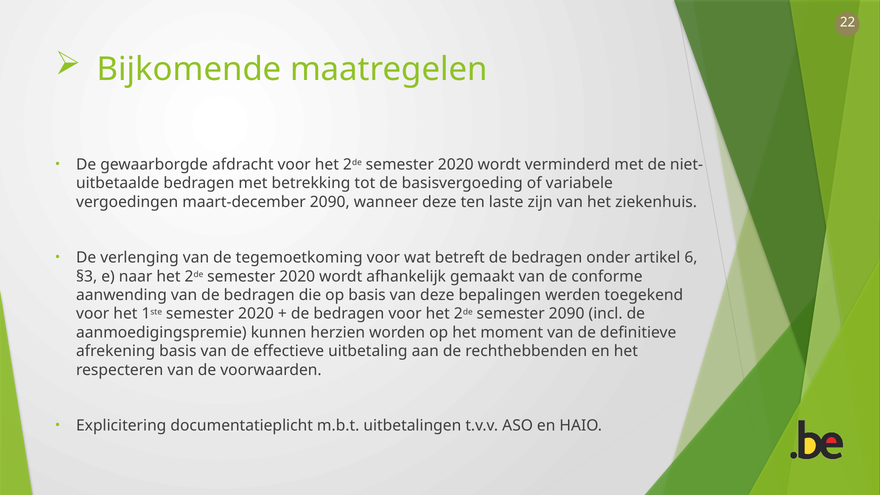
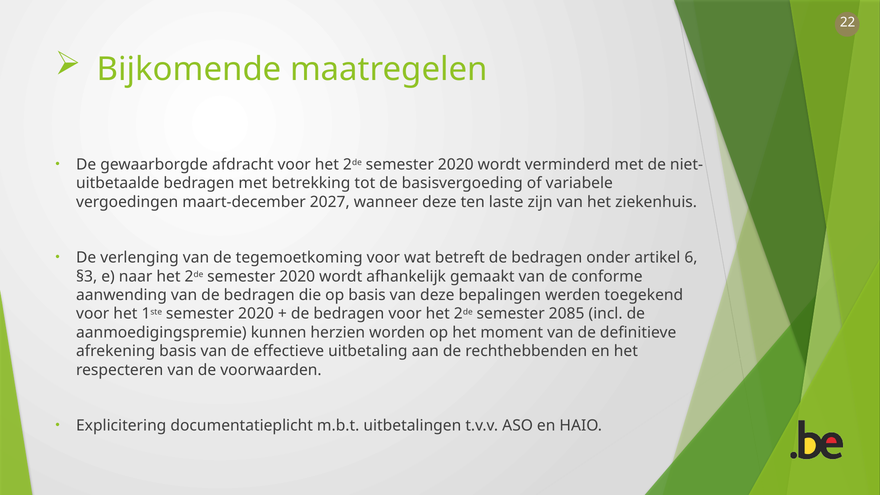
maart-december 2090: 2090 -> 2027 (330, 202)
semester 2090: 2090 -> 2085 (567, 314)
